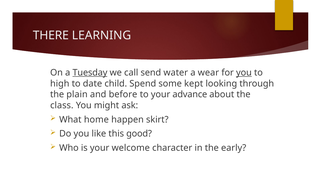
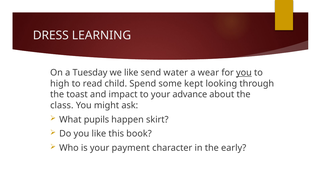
THERE: THERE -> DRESS (51, 35)
Tuesday underline: present -> none (90, 73)
we call: call -> like (131, 73)
date: date -> read (93, 83)
plain: plain -> toast (77, 94)
before: before -> impact (123, 94)
home: home -> pupils (96, 119)
good: good -> book (139, 133)
welcome: welcome -> payment (131, 148)
